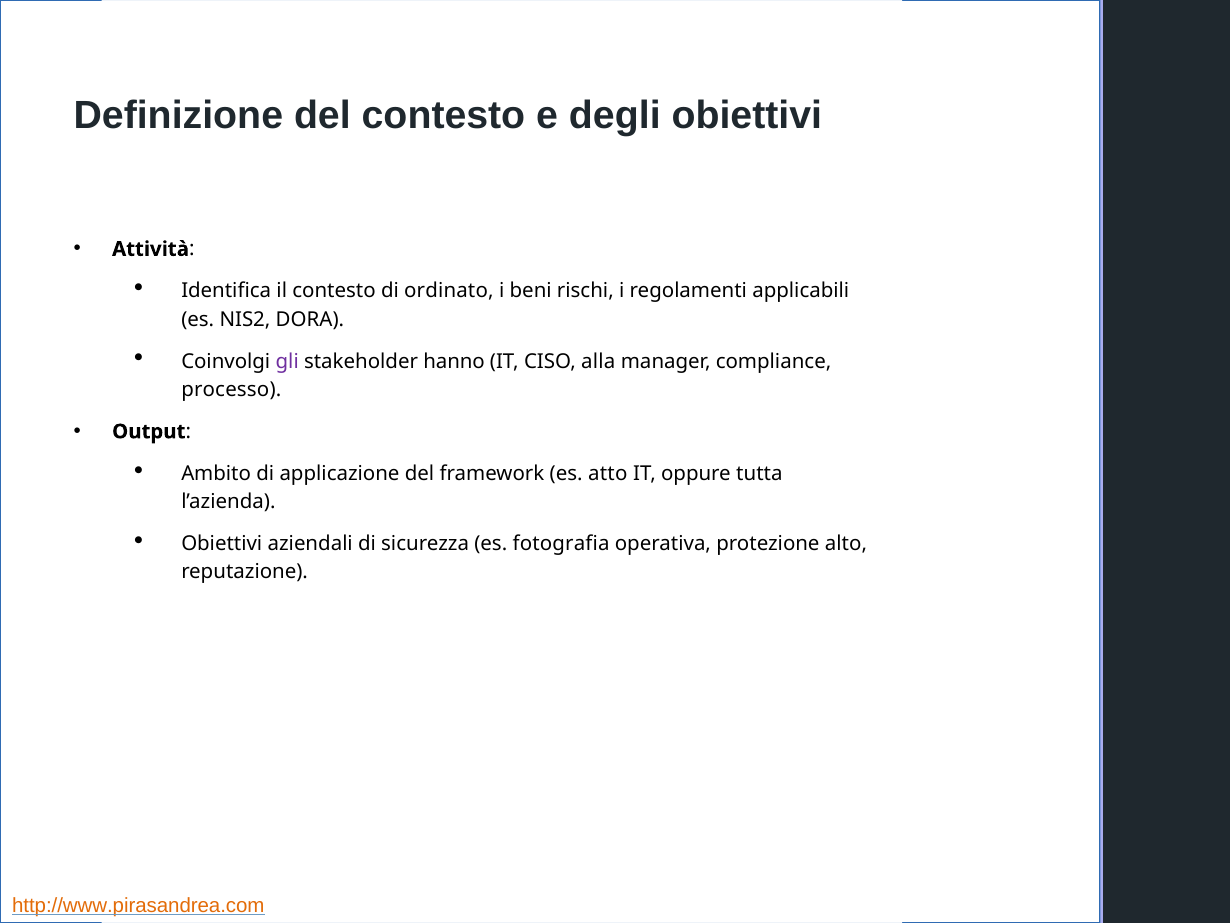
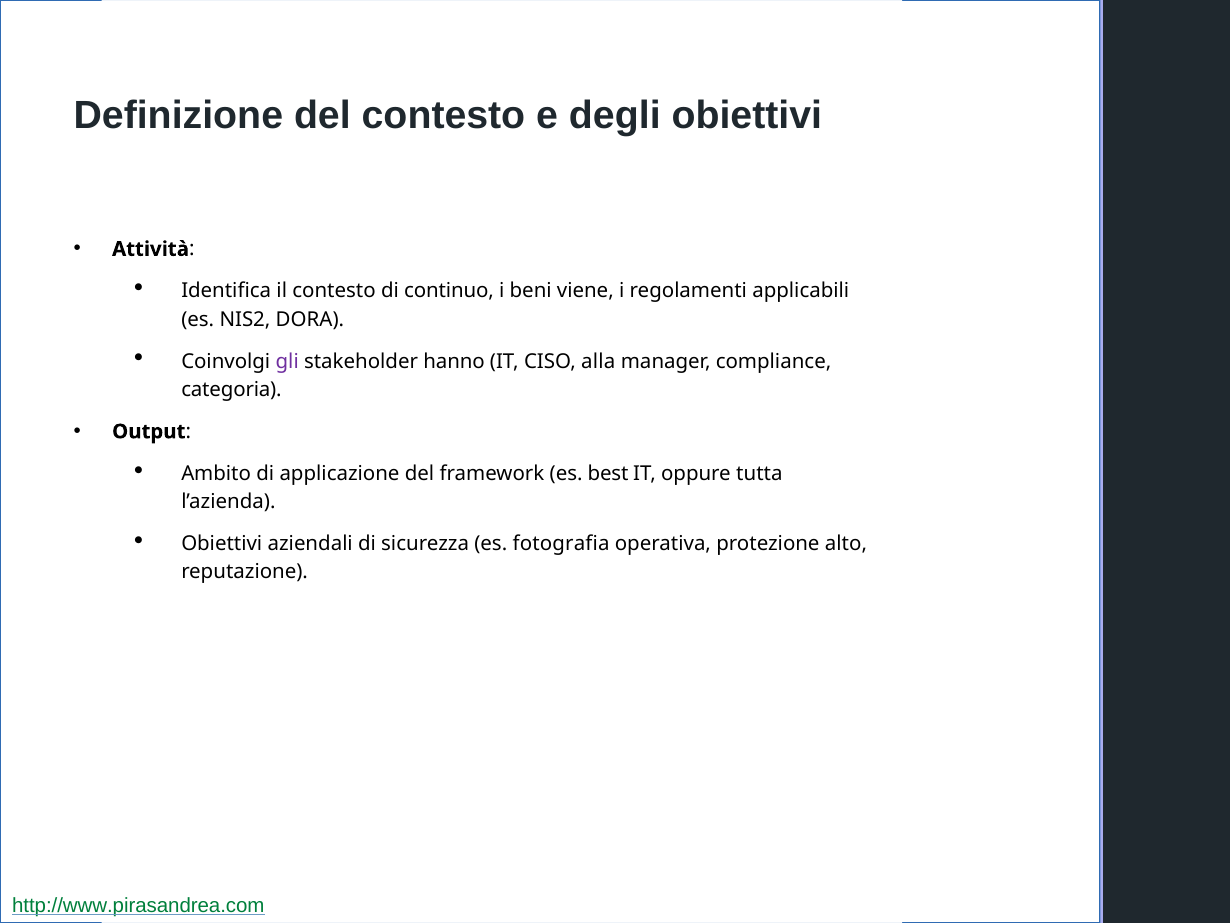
ordinato: ordinato -> continuo (449, 291)
rischi: rischi -> viene (585, 291)
processo: processo -> categoria (231, 389)
atto: atto -> best (608, 473)
http://www.pirasandrea.com colour: orange -> green (138, 905)
